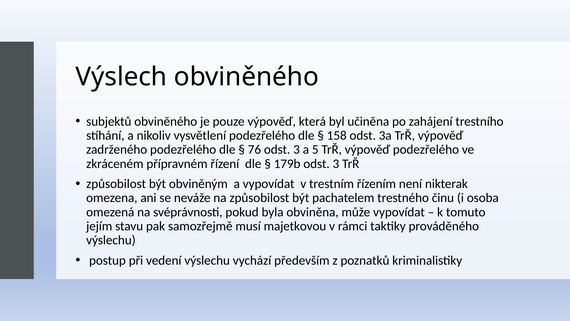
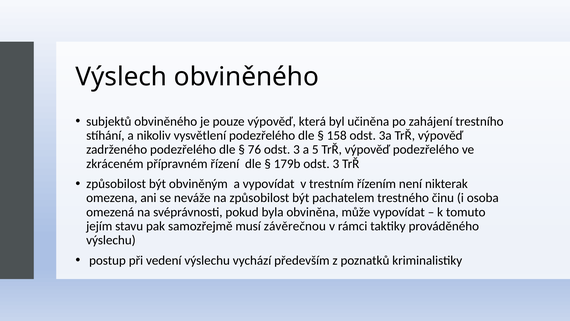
majetkovou: majetkovou -> závěrečnou (295, 226)
